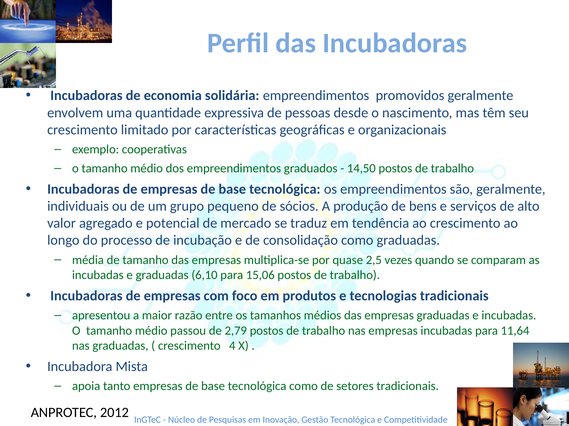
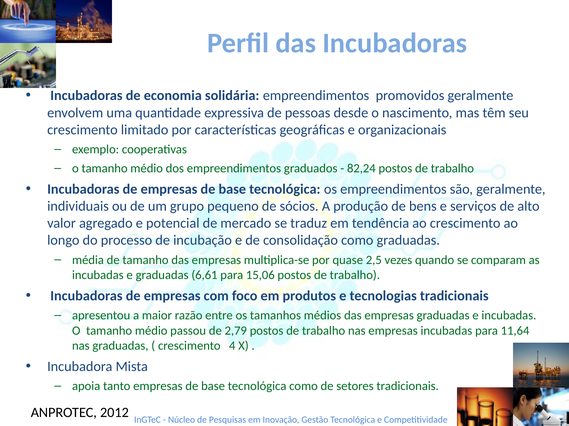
14,50: 14,50 -> 82,24 (361, 169)
6,10: 6,10 -> 6,61 (204, 276)
